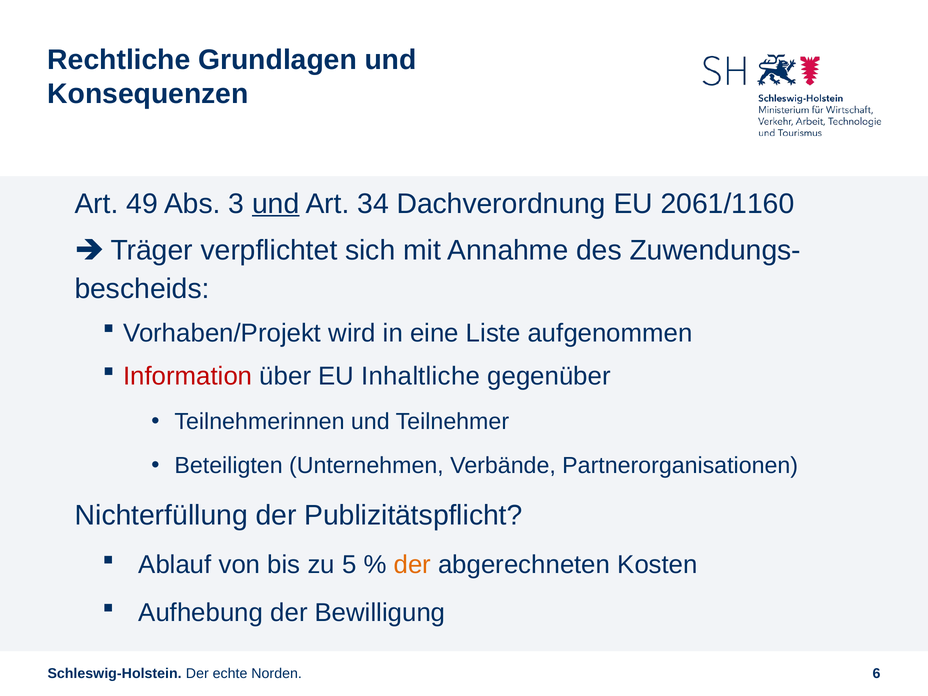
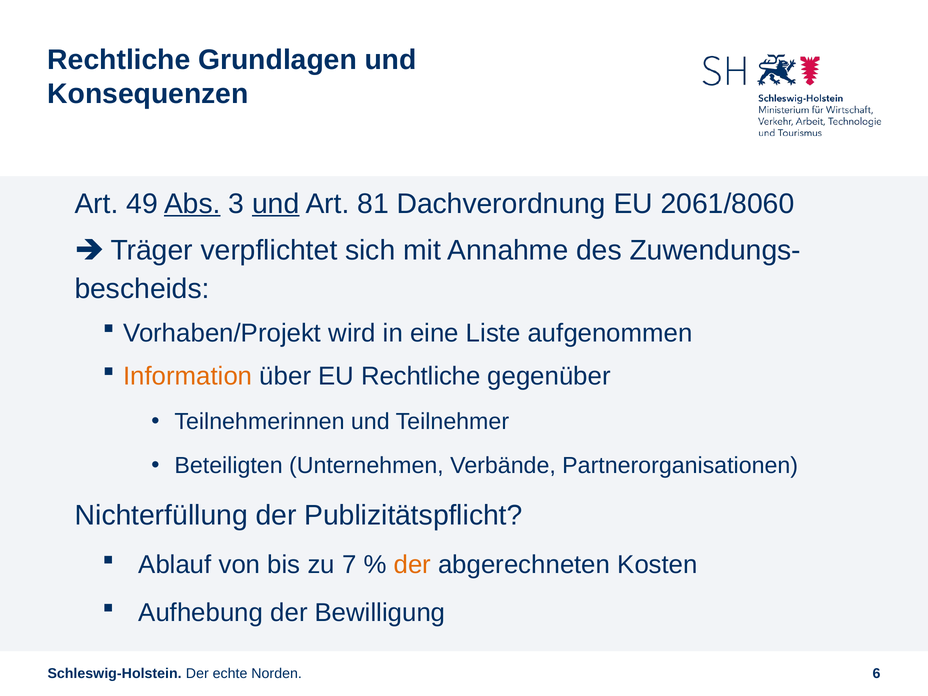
Abs underline: none -> present (192, 204)
34: 34 -> 81 (373, 204)
2061/1160: 2061/1160 -> 2061/8060 (727, 204)
Information colour: red -> orange (188, 376)
EU Inhaltliche: Inhaltliche -> Rechtliche (421, 376)
5: 5 -> 7 (349, 565)
